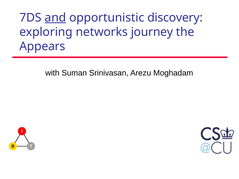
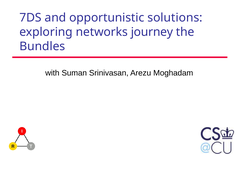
and underline: present -> none (55, 18)
discovery: discovery -> solutions (175, 18)
Appears: Appears -> Bundles (42, 46)
